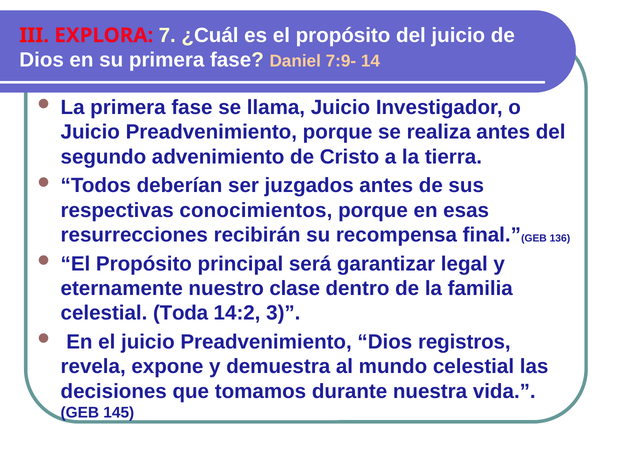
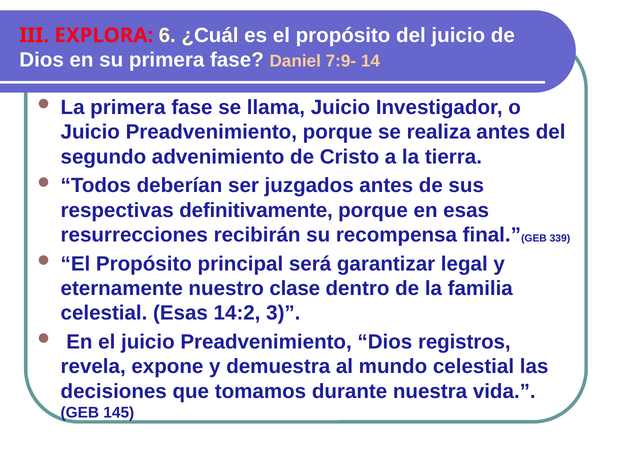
7: 7 -> 6 (167, 35)
conocimientos: conocimientos -> definitivamente (256, 210)
136: 136 -> 339 (560, 238)
celestial Toda: Toda -> Esas (180, 313)
